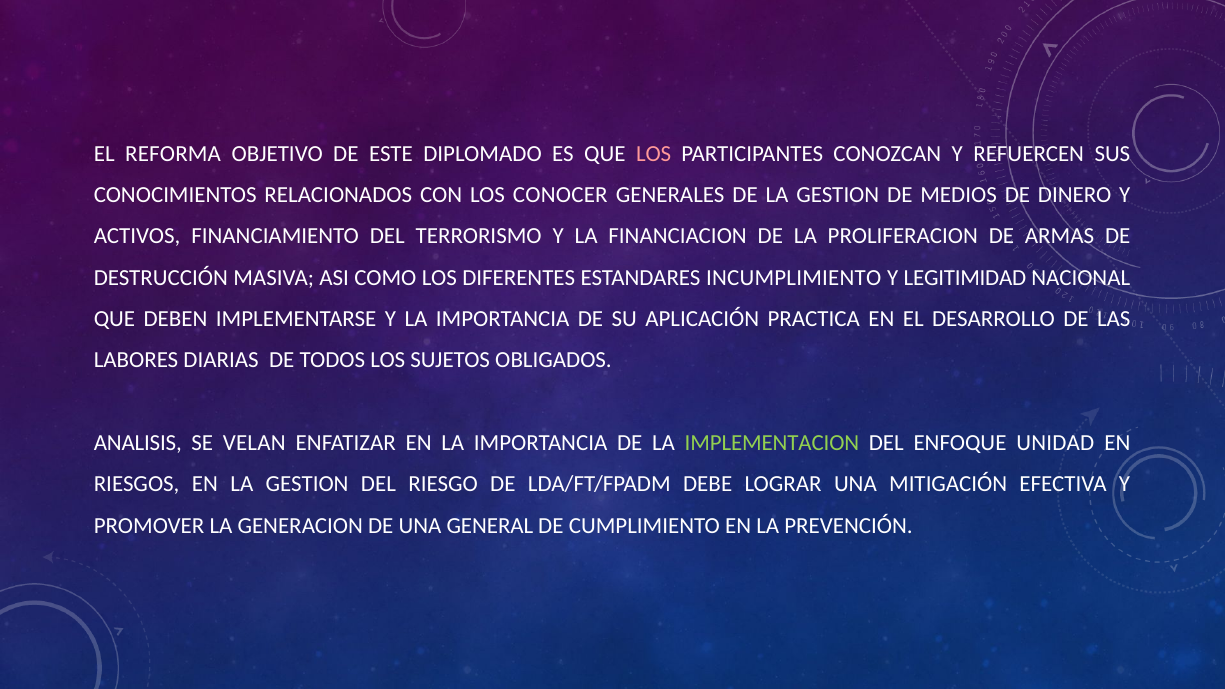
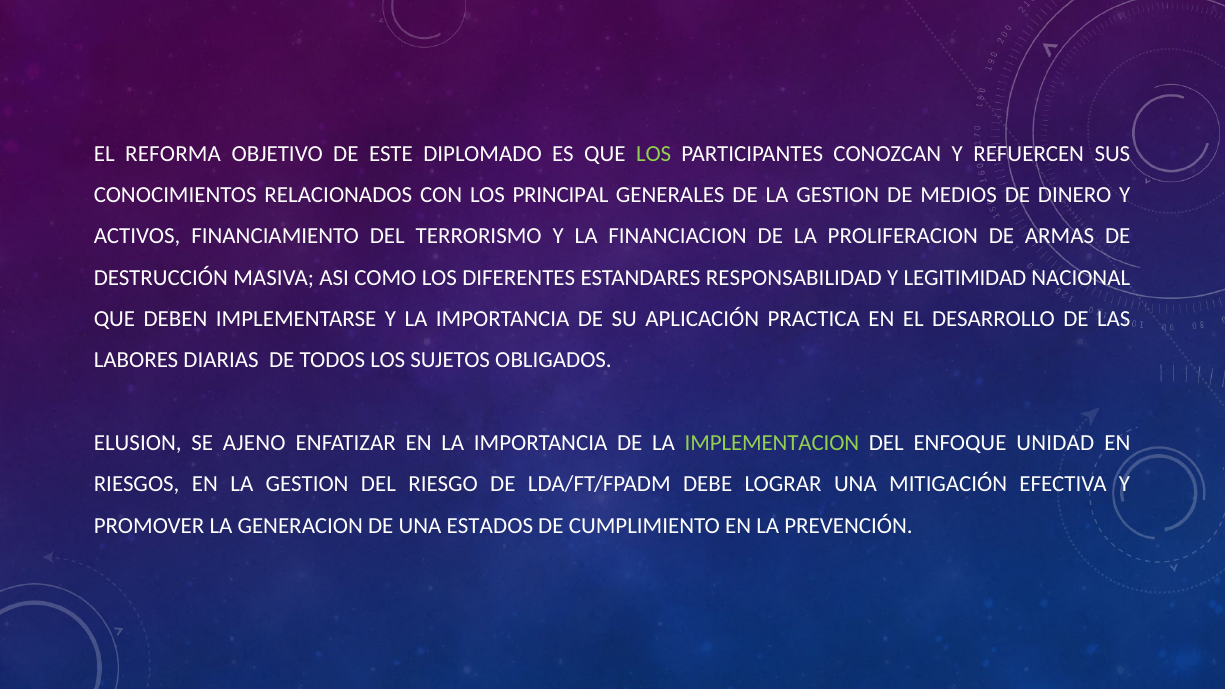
LOS colour: pink -> light green (654, 153)
CONOCER: CONOCER -> PRINCIPAL (561, 195)
INCUMPLIMIENTO: INCUMPLIMIENTO -> RESPONSABILIDAD (794, 278)
ANALISIS: ANALISIS -> ELUSION (138, 443)
VELAN: VELAN -> AJENO (254, 443)
GENERAL: GENERAL -> ESTADOS (490, 526)
